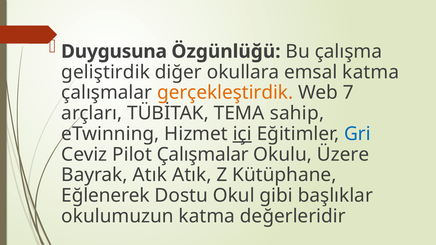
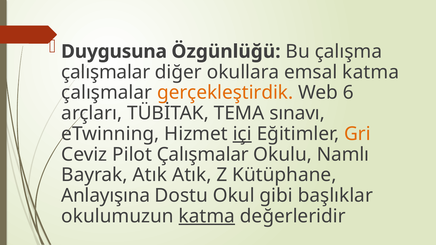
geliştirdik: geliştirdik -> çalışmalar (106, 72)
7: 7 -> 6 (348, 93)
sahip: sahip -> sınavı (297, 113)
Gri colour: blue -> orange (357, 134)
Üzere: Üzere -> Namlı (343, 155)
Eğlenerek: Eğlenerek -> Anlayışına (106, 196)
katma underline: none -> present (207, 216)
